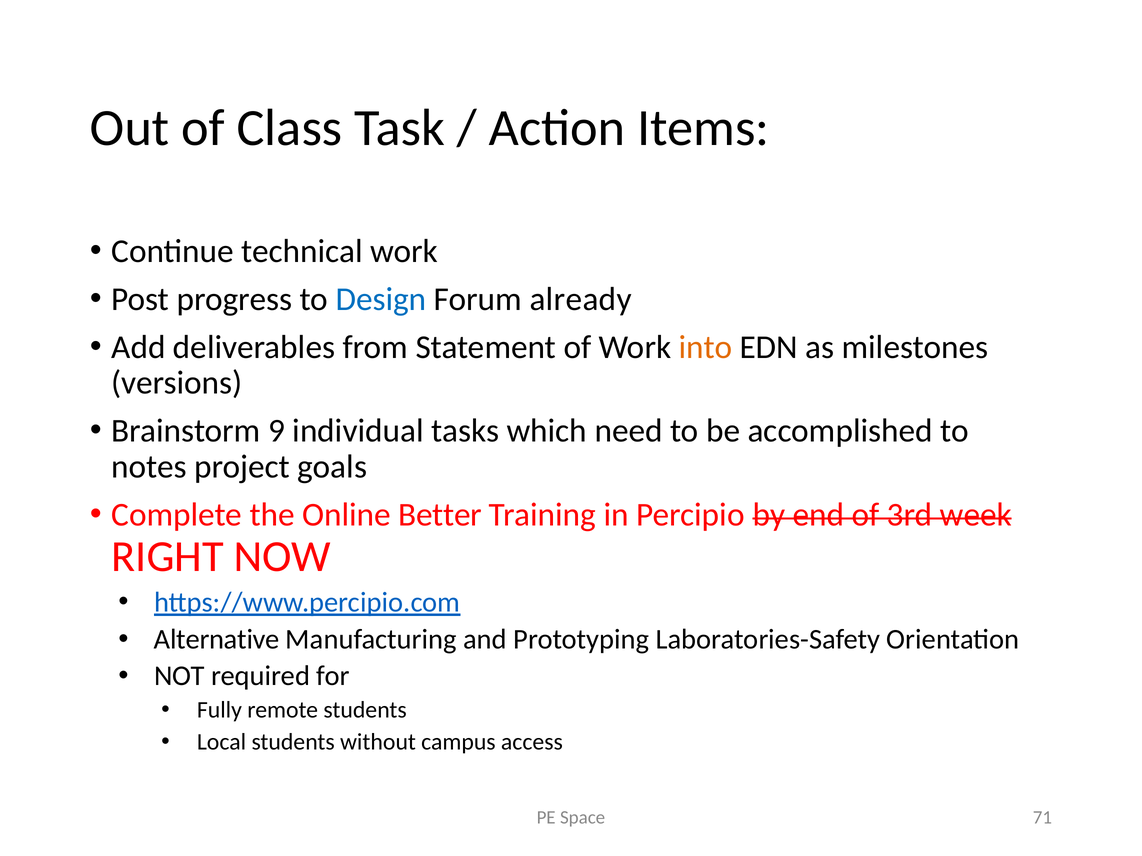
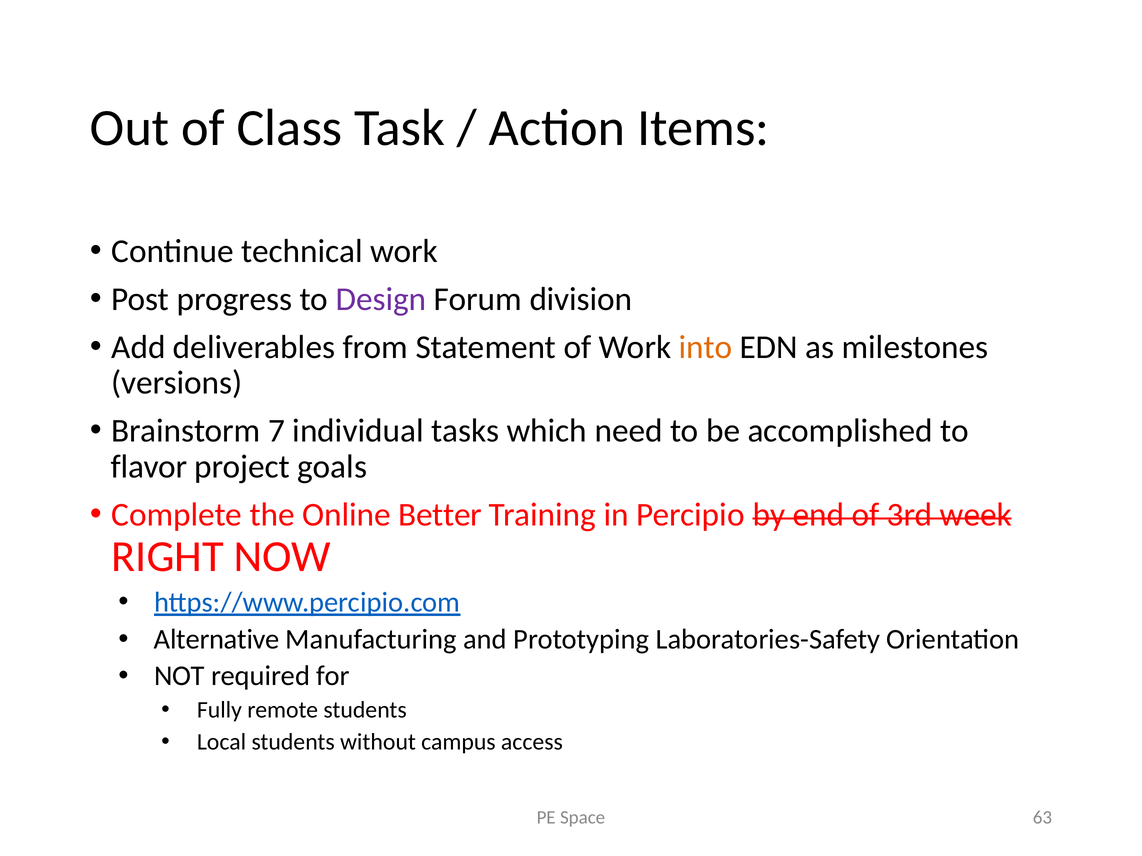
Design colour: blue -> purple (381, 299)
already: already -> division (581, 299)
9: 9 -> 7 (276, 431)
notes: notes -> flavor (149, 467)
71: 71 -> 63 (1042, 818)
